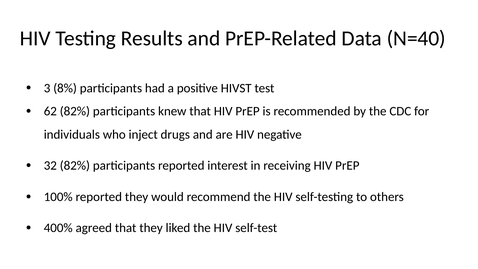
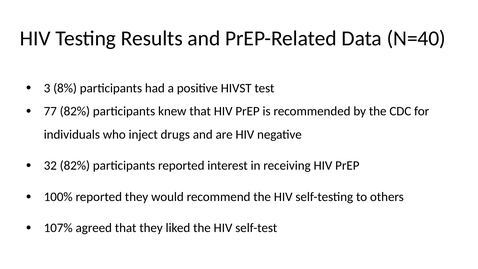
62: 62 -> 77 (50, 111)
400%: 400% -> 107% (58, 228)
